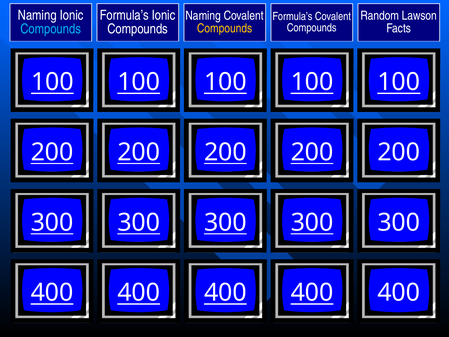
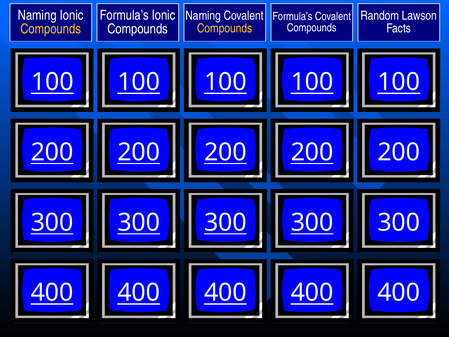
Compounds colour: light blue -> yellow (51, 29)
